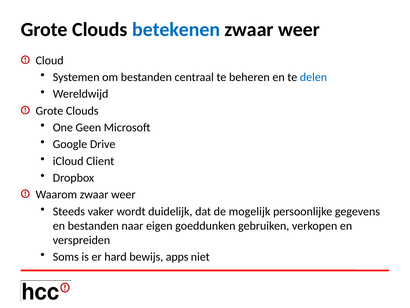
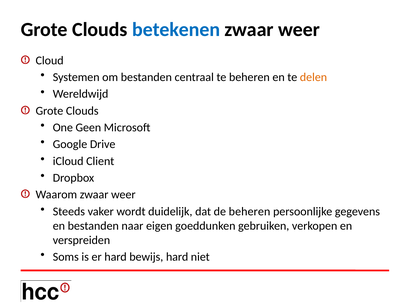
delen colour: blue -> orange (313, 77)
de mogelijk: mogelijk -> beheren (250, 211)
bewijs apps: apps -> hard (177, 256)
